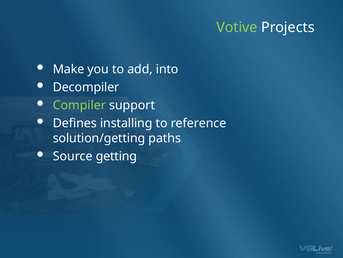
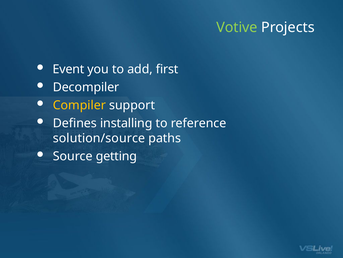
Make: Make -> Event (69, 69)
into: into -> first (167, 69)
Compiler colour: light green -> yellow (79, 105)
solution/getting: solution/getting -> solution/source (99, 138)
